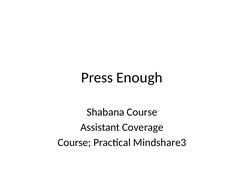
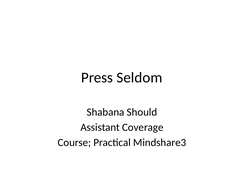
Enough: Enough -> Seldom (139, 78)
Shabana Course: Course -> Should (142, 112)
